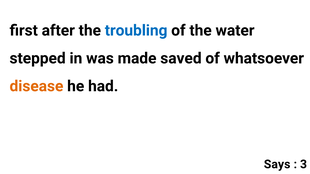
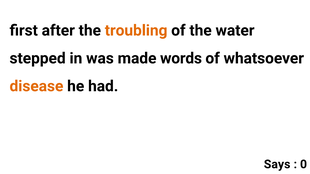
troubling colour: blue -> orange (136, 31)
saved: saved -> words (181, 58)
3: 3 -> 0 (304, 165)
